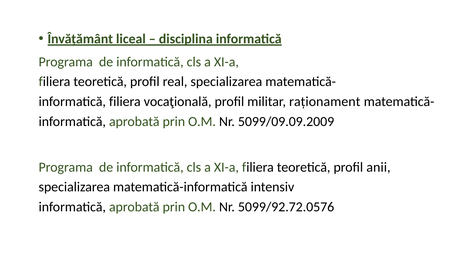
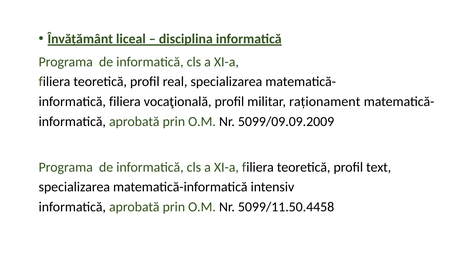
anii: anii -> text (379, 167)
5099/92.72.0576: 5099/92.72.0576 -> 5099/11.50.4458 (286, 207)
